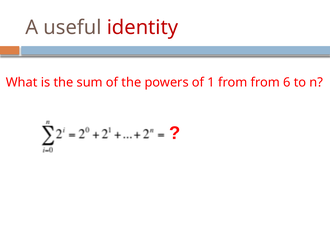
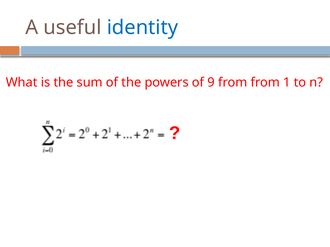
identity colour: red -> blue (143, 28)
1: 1 -> 9 (211, 82)
6: 6 -> 1 (287, 82)
